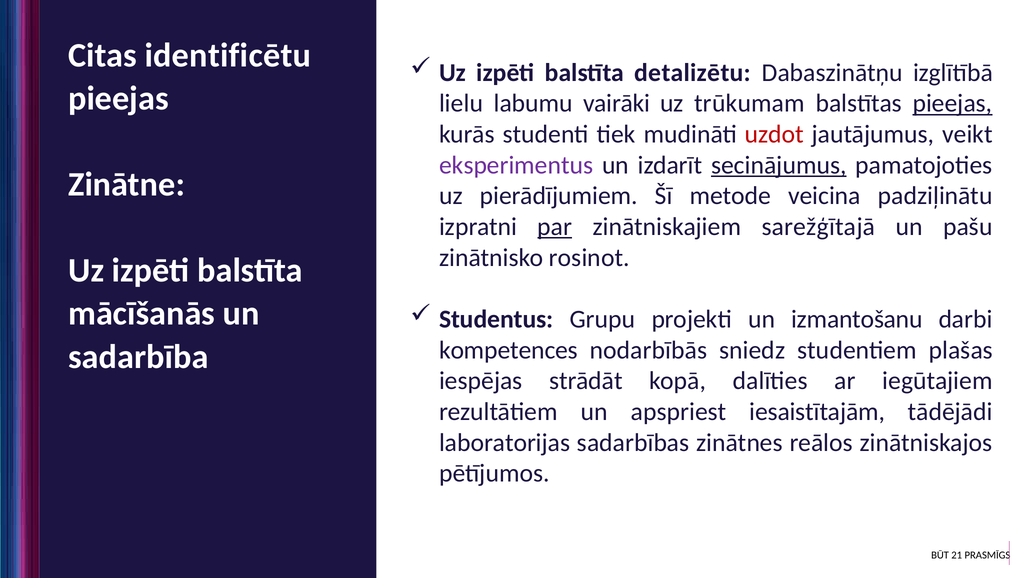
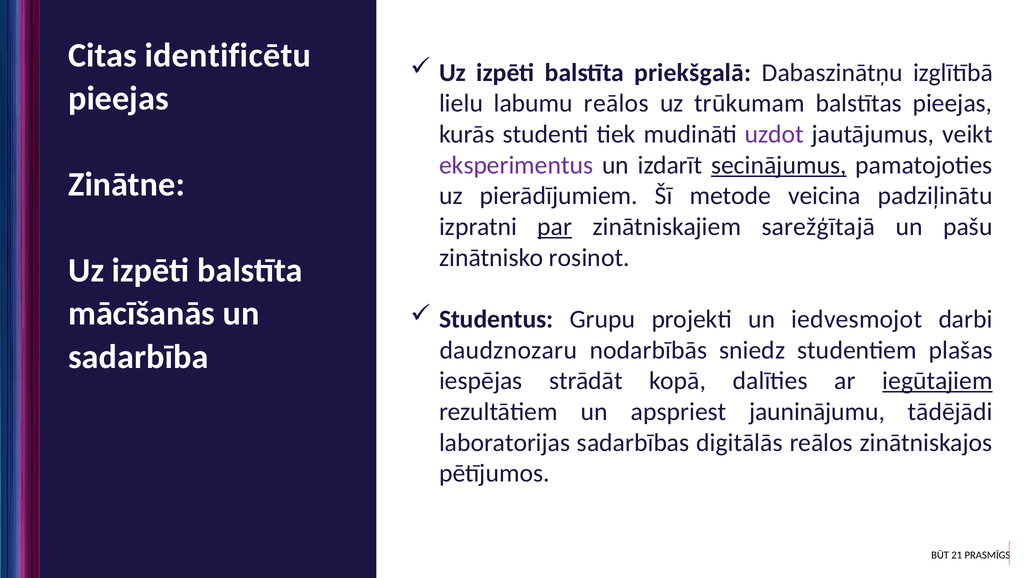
detalizētu: detalizētu -> priekšgalā (693, 73)
labumu vairāki: vairāki -> reālos (616, 104)
pieejas underline: present -> none (952, 104)
uzdot colour: red -> purple (774, 134)
izmantošanu: izmantošanu -> iedvesmojot (857, 319)
kompetences: kompetences -> daudznozaru (508, 350)
iegūtajiem underline: none -> present (938, 381)
iesaistītajām: iesaistītajām -> jauninājumu (817, 412)
zinātnes: zinātnes -> digitālās (739, 443)
